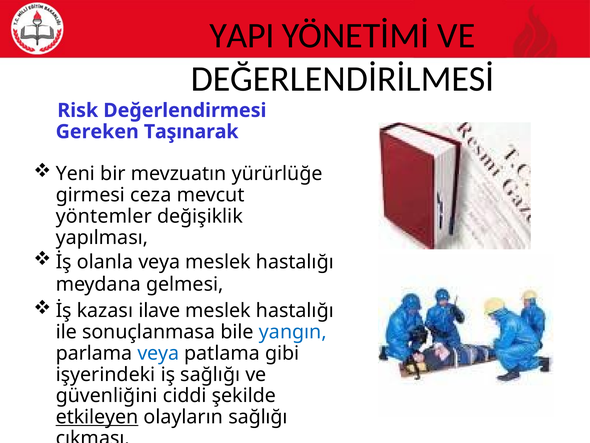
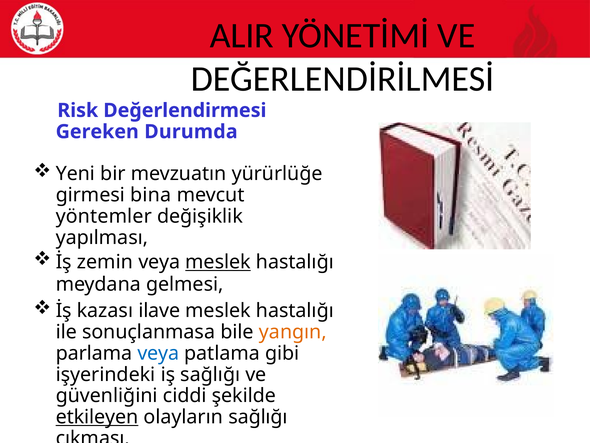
YAPI: YAPI -> ALIR (242, 35)
Taşınarak: Taşınarak -> Durumda (191, 132)
ceza: ceza -> bina (151, 195)
olanla: olanla -> zemin (105, 262)
meslek underline: none -> present (218, 262)
yangın colour: blue -> orange (293, 332)
